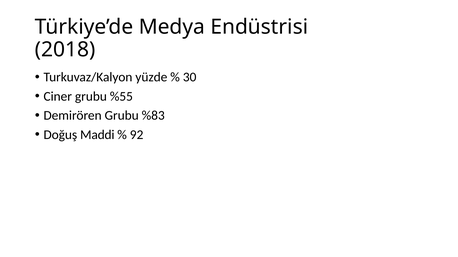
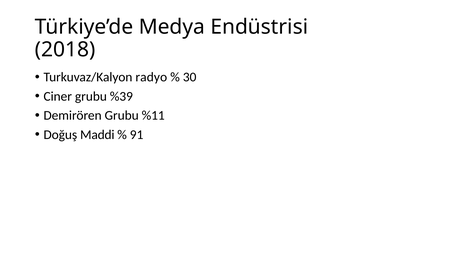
yüzde: yüzde -> radyo (151, 77)
%55: %55 -> %39 (121, 97)
%83: %83 -> %11 (153, 116)
92: 92 -> 91 (137, 135)
